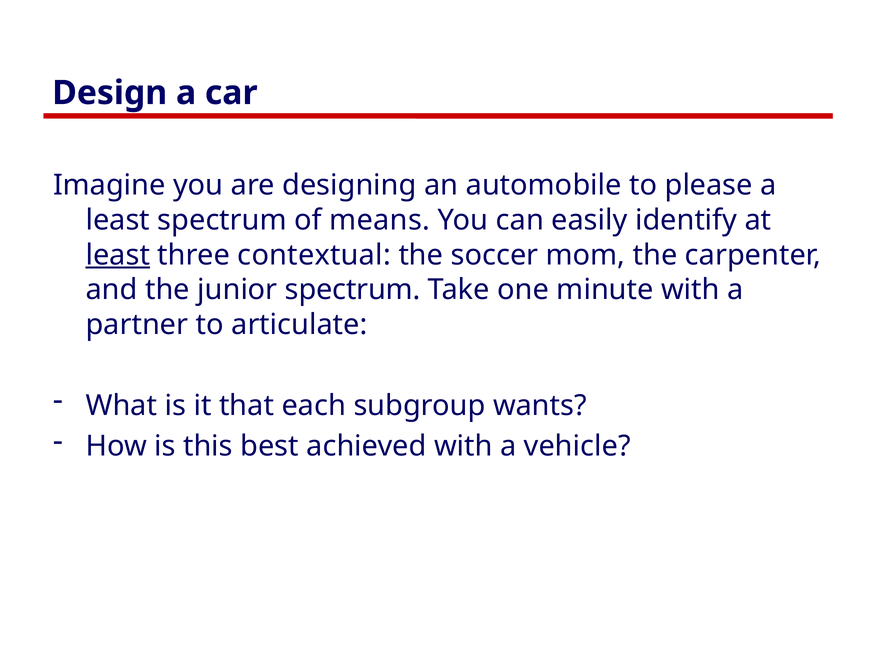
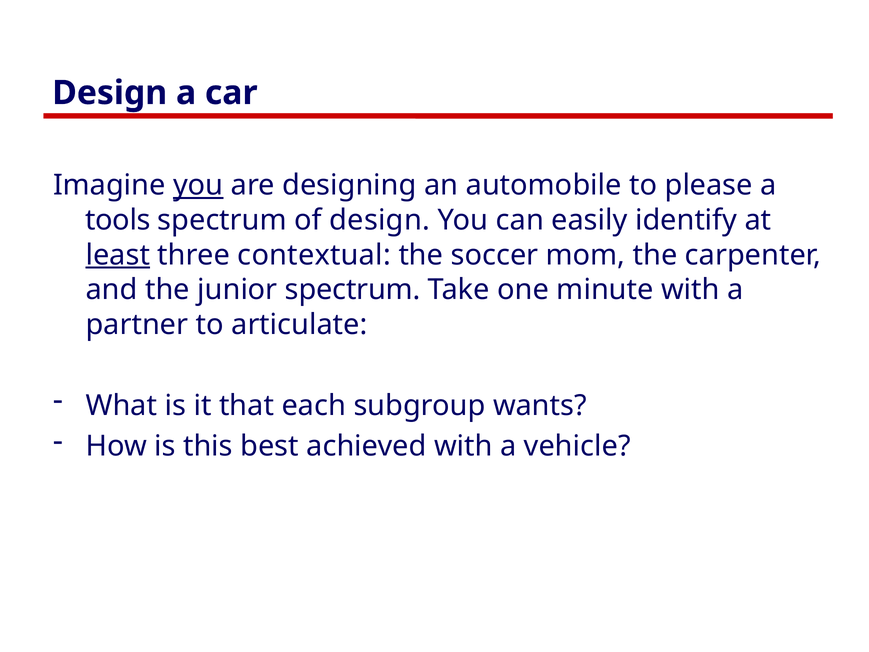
you underline: none -> present (198, 185)
least: least -> tools (118, 220)
of means: means -> design (380, 220)
